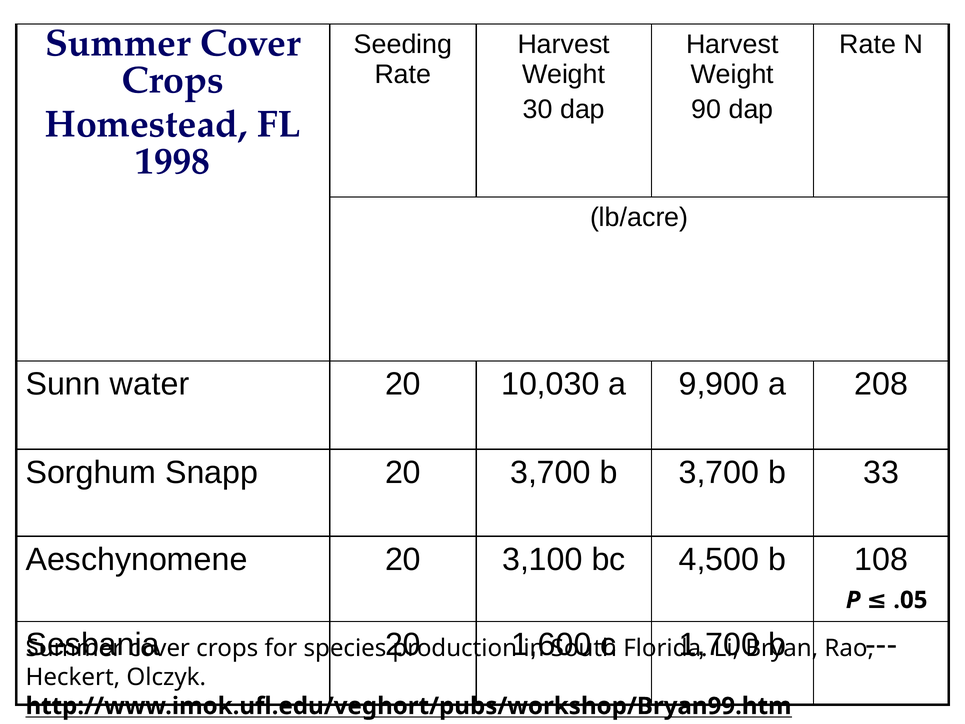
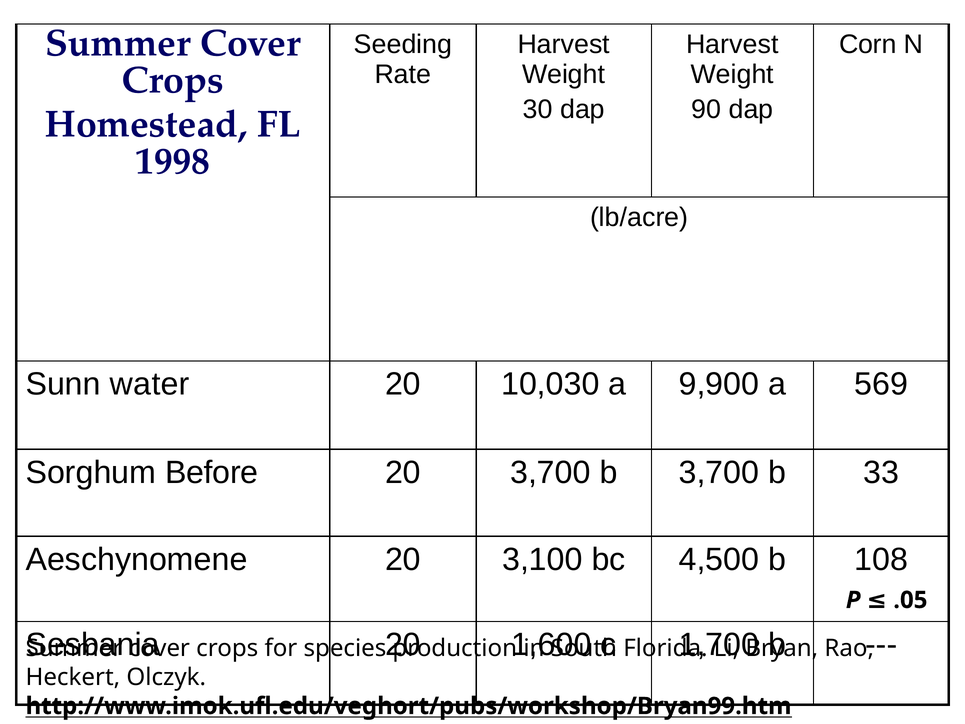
Rate: Rate -> Corn (868, 44)
208: 208 -> 569 (881, 384)
Snapp: Snapp -> Before (212, 472)
